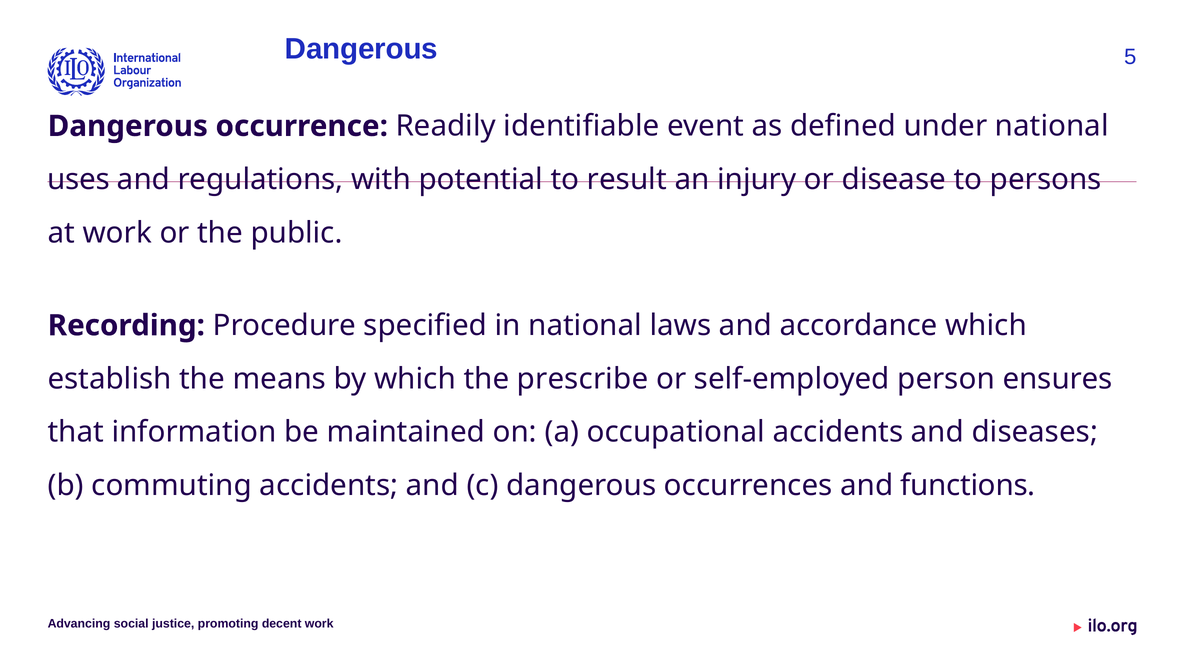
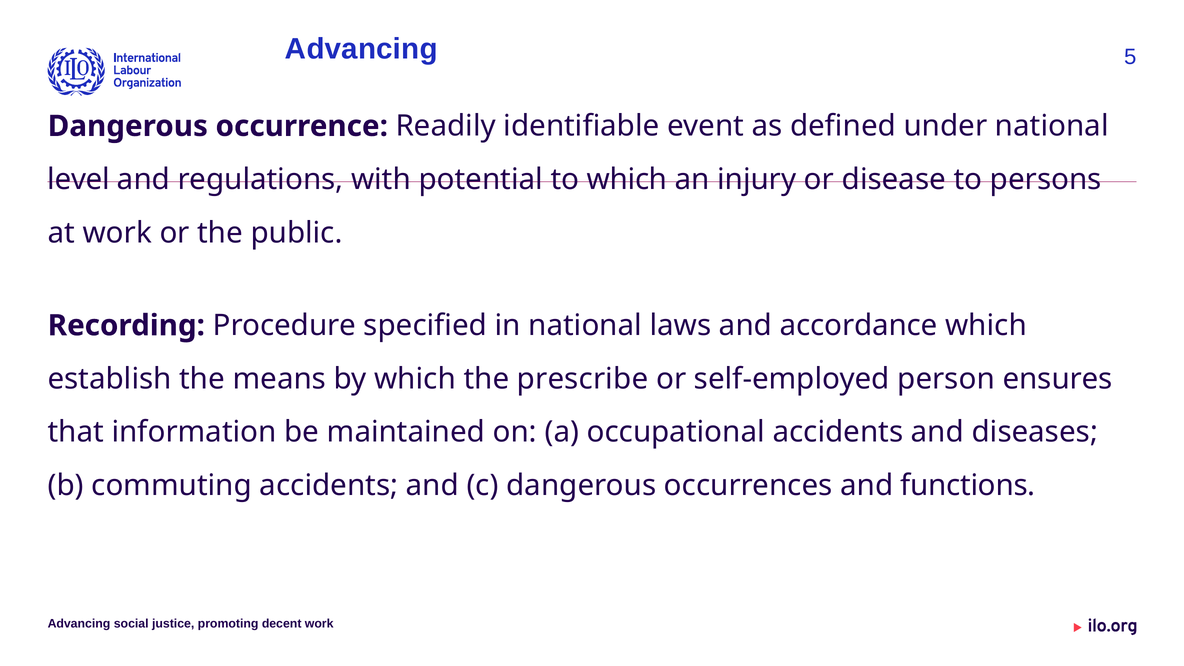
Dangerous: Dangerous -> Advancing (361, 49)
uses: uses -> level (79, 179)
to result: result -> which (627, 179)
